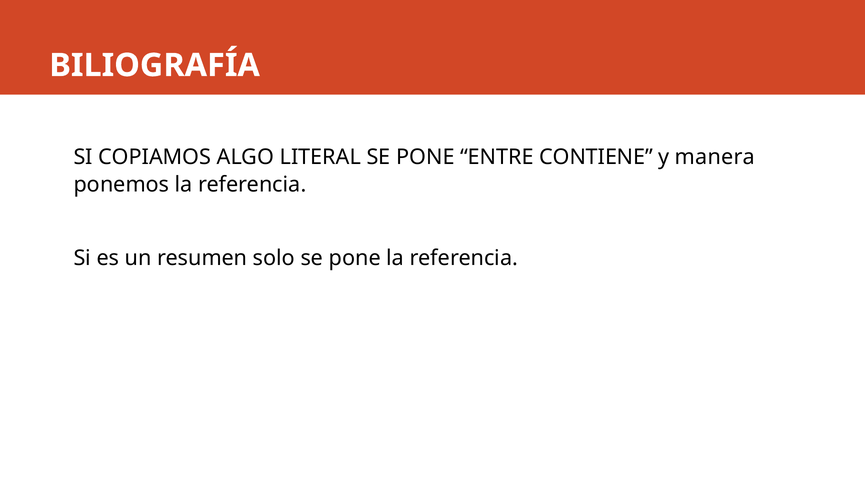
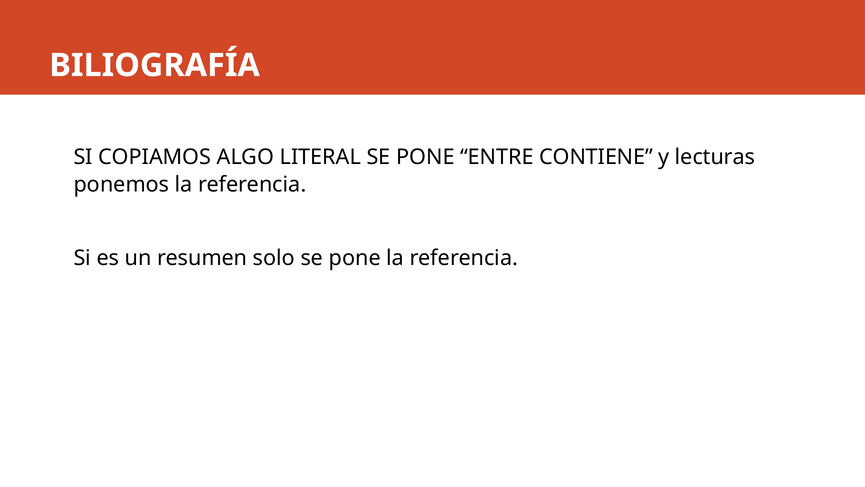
manera: manera -> lecturas (715, 157)
